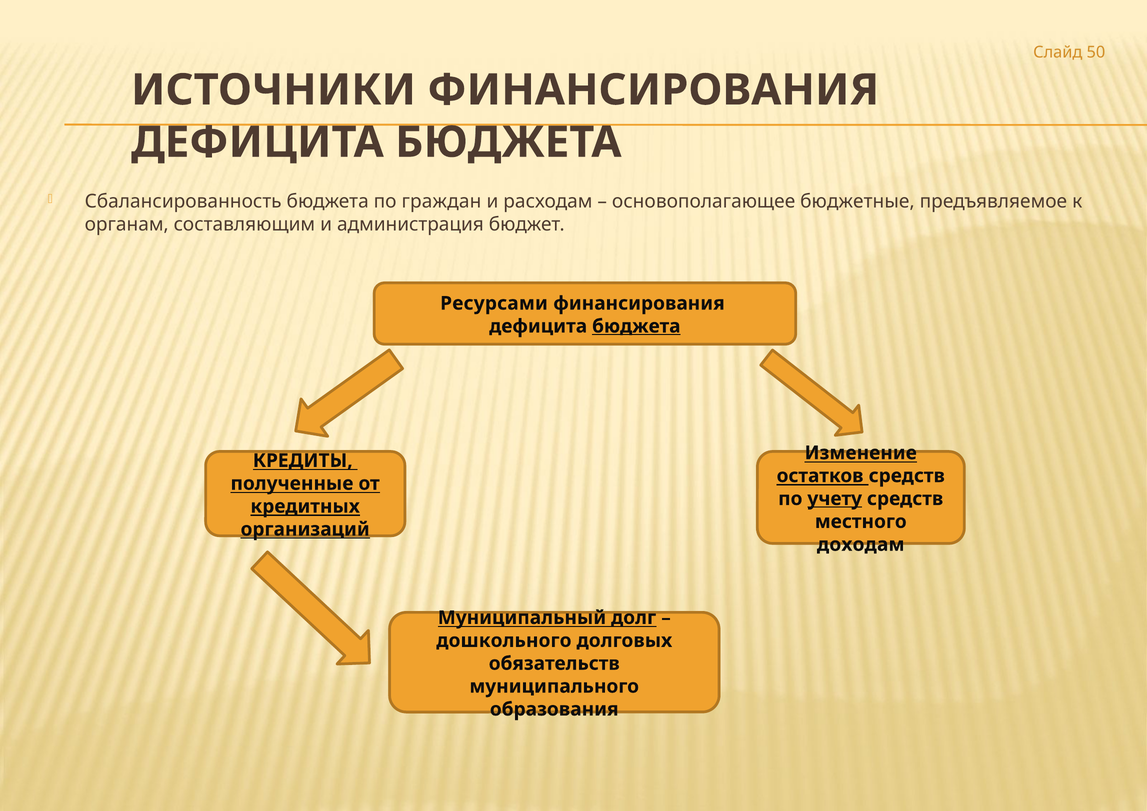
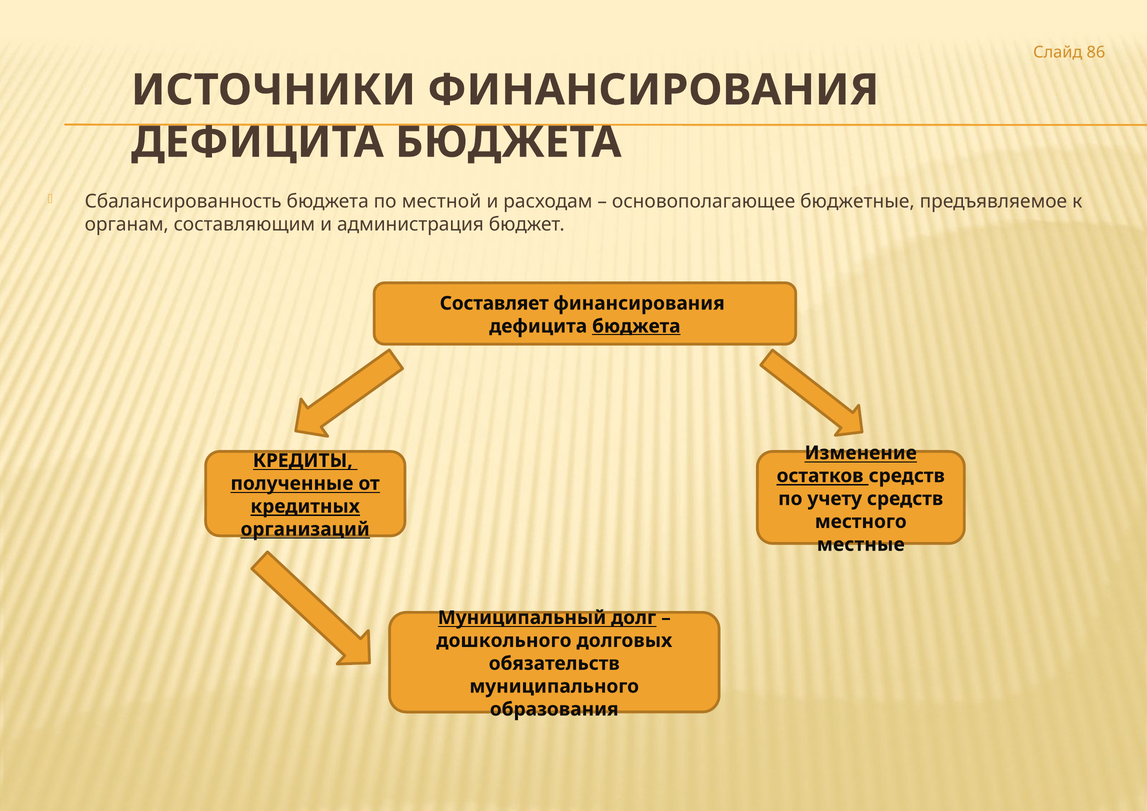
50: 50 -> 86 (1096, 52)
граждан: граждан -> местной (441, 201)
Ресурсами: Ресурсами -> Составляет (494, 303)
учету underline: present -> none (835, 499)
доходам: доходам -> местные (861, 545)
